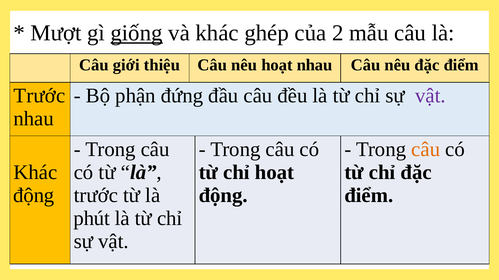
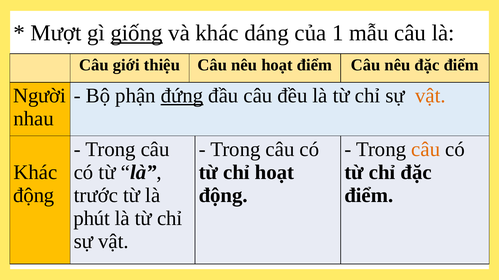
ghép: ghép -> dáng (267, 33)
2: 2 -> 1 (338, 33)
hoạt nhau: nhau -> điểm (315, 65)
Trước: Trước -> Người (40, 96)
đứng underline: none -> present (182, 96)
vật colour: purple -> orange (430, 96)
